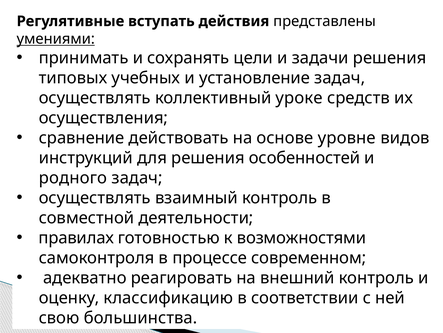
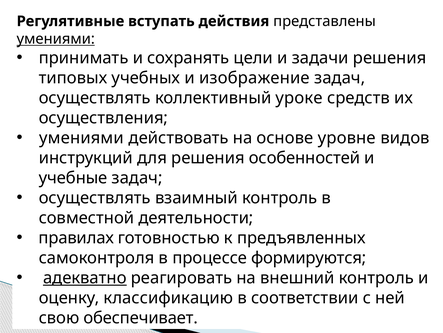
установление: установление -> изображение (254, 78)
сравнение: сравнение -> умениями (82, 138)
родного: родного -> учебные (73, 178)
возможностями: возможностями -> предъявленных (301, 237)
современном: современном -> формируются (309, 257)
адекватно underline: none -> present (85, 277)
большинства: большинства -> обеспечивает (141, 317)
